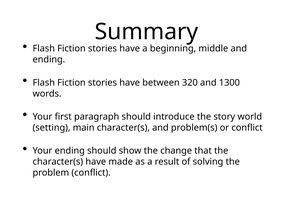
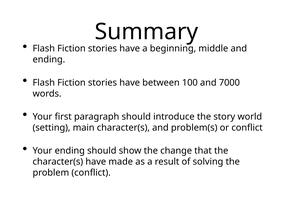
320: 320 -> 100 (190, 83)
1300: 1300 -> 7000 (229, 83)
